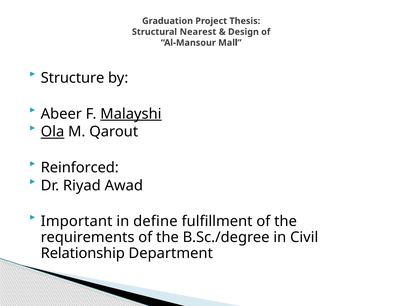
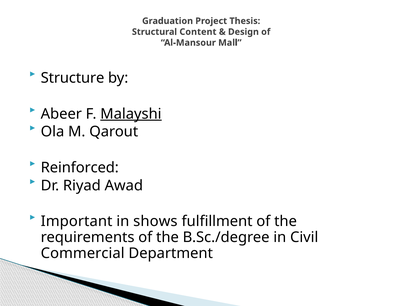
Nearest: Nearest -> Content (198, 32)
Ola underline: present -> none (53, 132)
define: define -> shows (155, 221)
Relationship: Relationship -> Commercial (83, 253)
